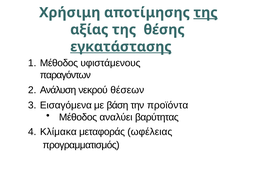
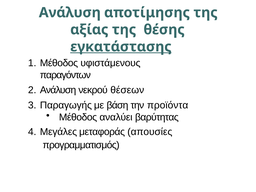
Χρήσιμη: Χρήσιμη -> Ανάλυση (70, 13)
της underline: present -> none (206, 13)
Εισαγόμενα: Εισαγόμενα -> Παραγωγής (66, 105)
Κλίμακα: Κλίμακα -> Μεγάλες (58, 132)
ωφέλειας: ωφέλειας -> απουσίες (150, 132)
